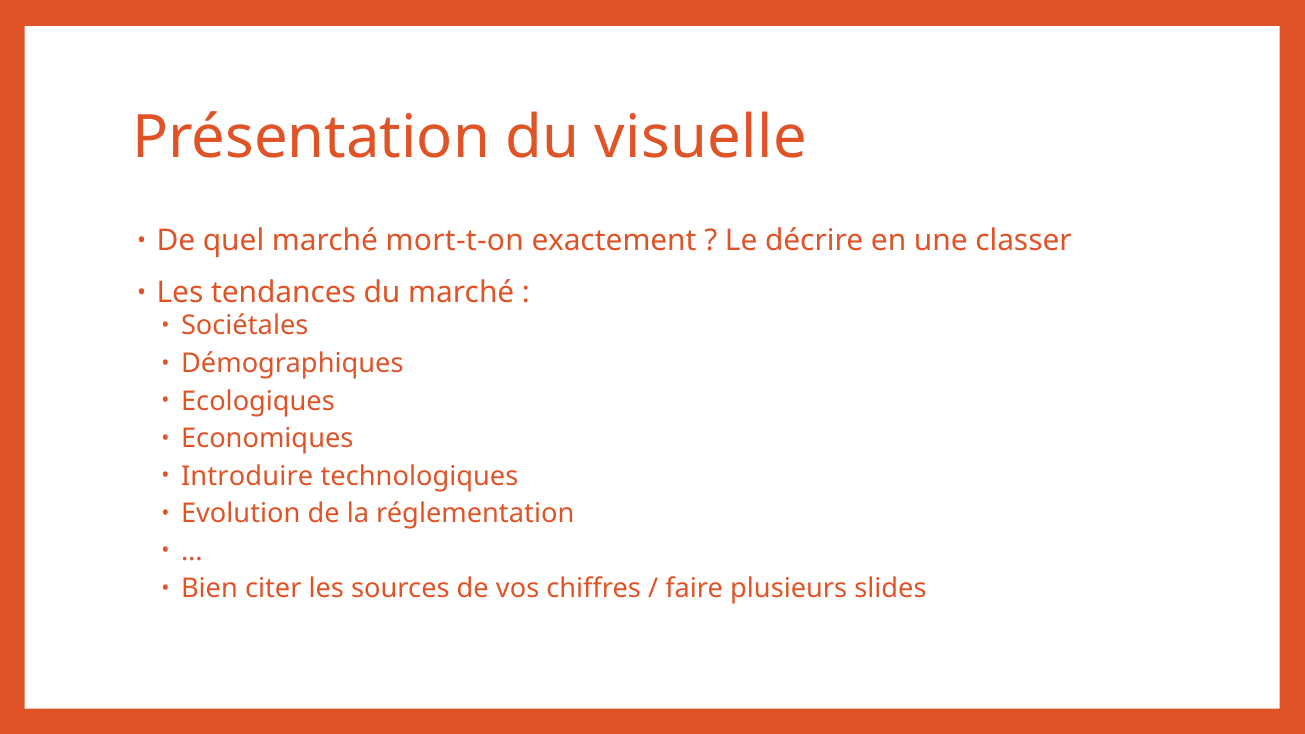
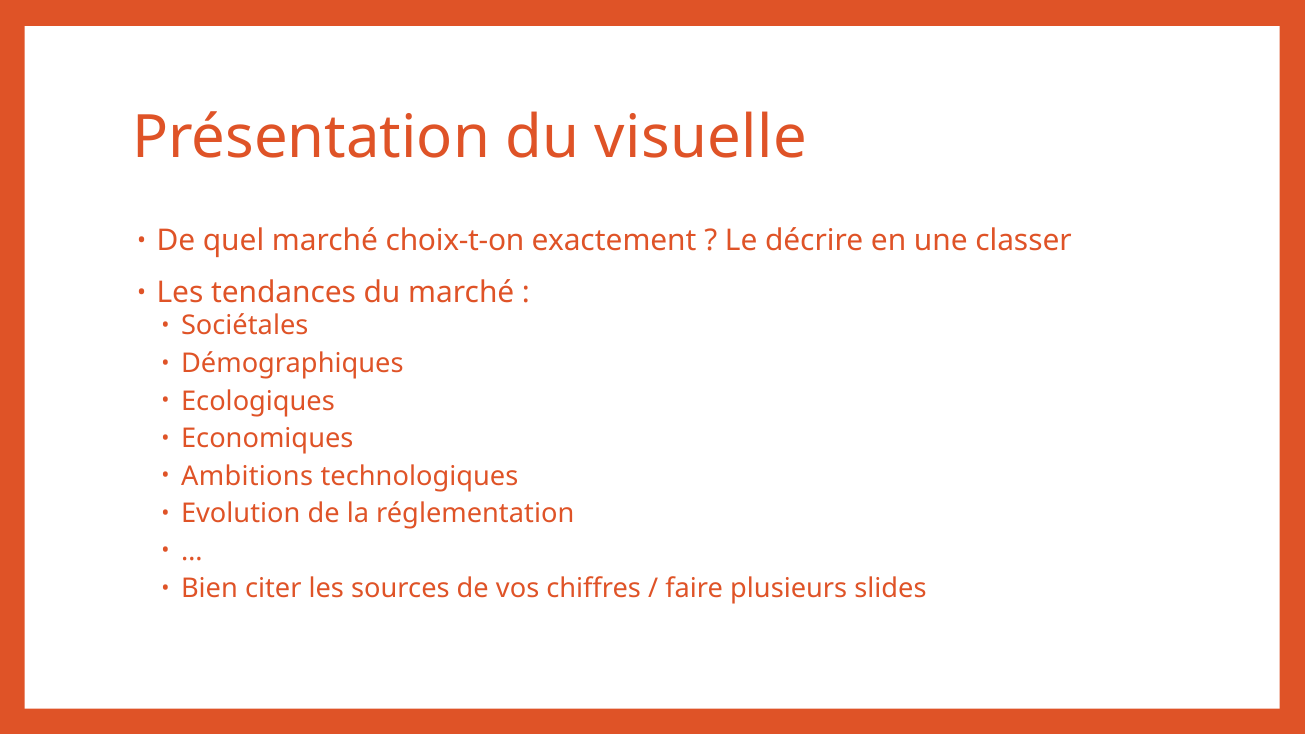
mort-t-on: mort-t-on -> choix-t-on (455, 241)
Introduire: Introduire -> Ambitions (247, 476)
